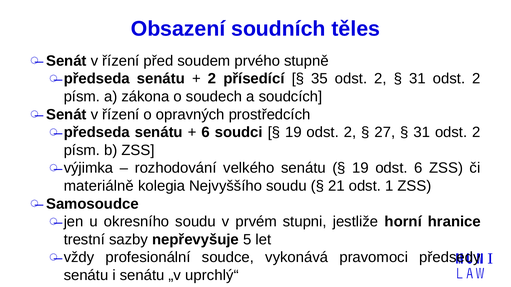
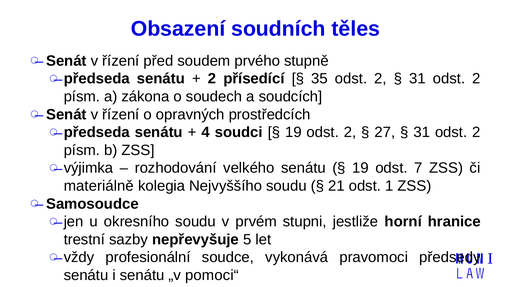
6: 6 -> 4 (206, 133)
odst 6: 6 -> 7 (418, 168)
uprchlý“: uprchlý“ -> pomoci“ (212, 276)
